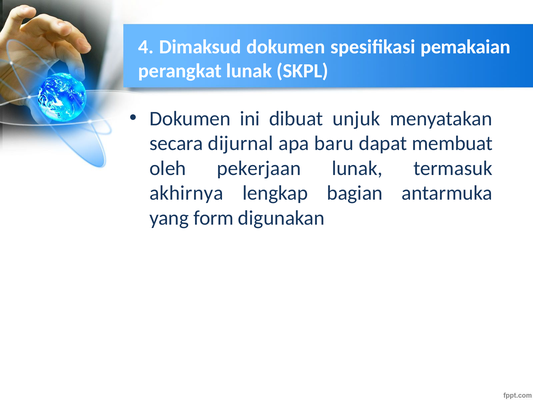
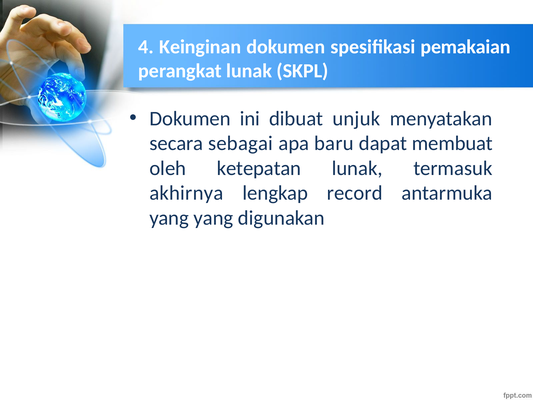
Dimaksud: Dimaksud -> Keinginan (200, 47)
dijurnal: dijurnal -> sebagai (241, 143)
pekerjaan: pekerjaan -> ketepatan (259, 168)
bagian: bagian -> record (355, 193)
yang form: form -> yang (213, 218)
